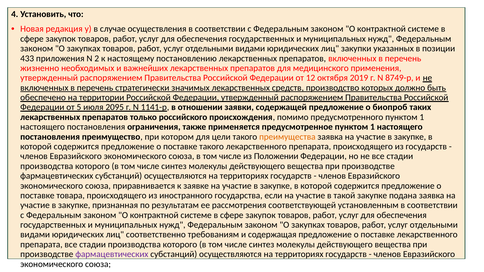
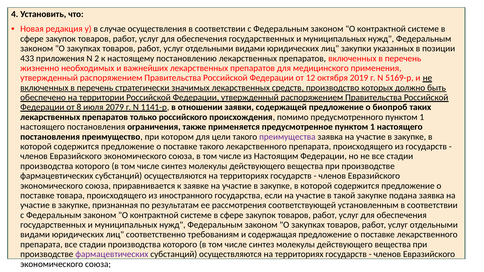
8749-р: 8749-р -> 5169-р (399, 78)
5: 5 -> 8 (79, 107)
2095: 2095 -> 2079 (115, 107)
преимущества colour: orange -> purple (287, 137)
Положении: Положении -> Настоящим (276, 156)
